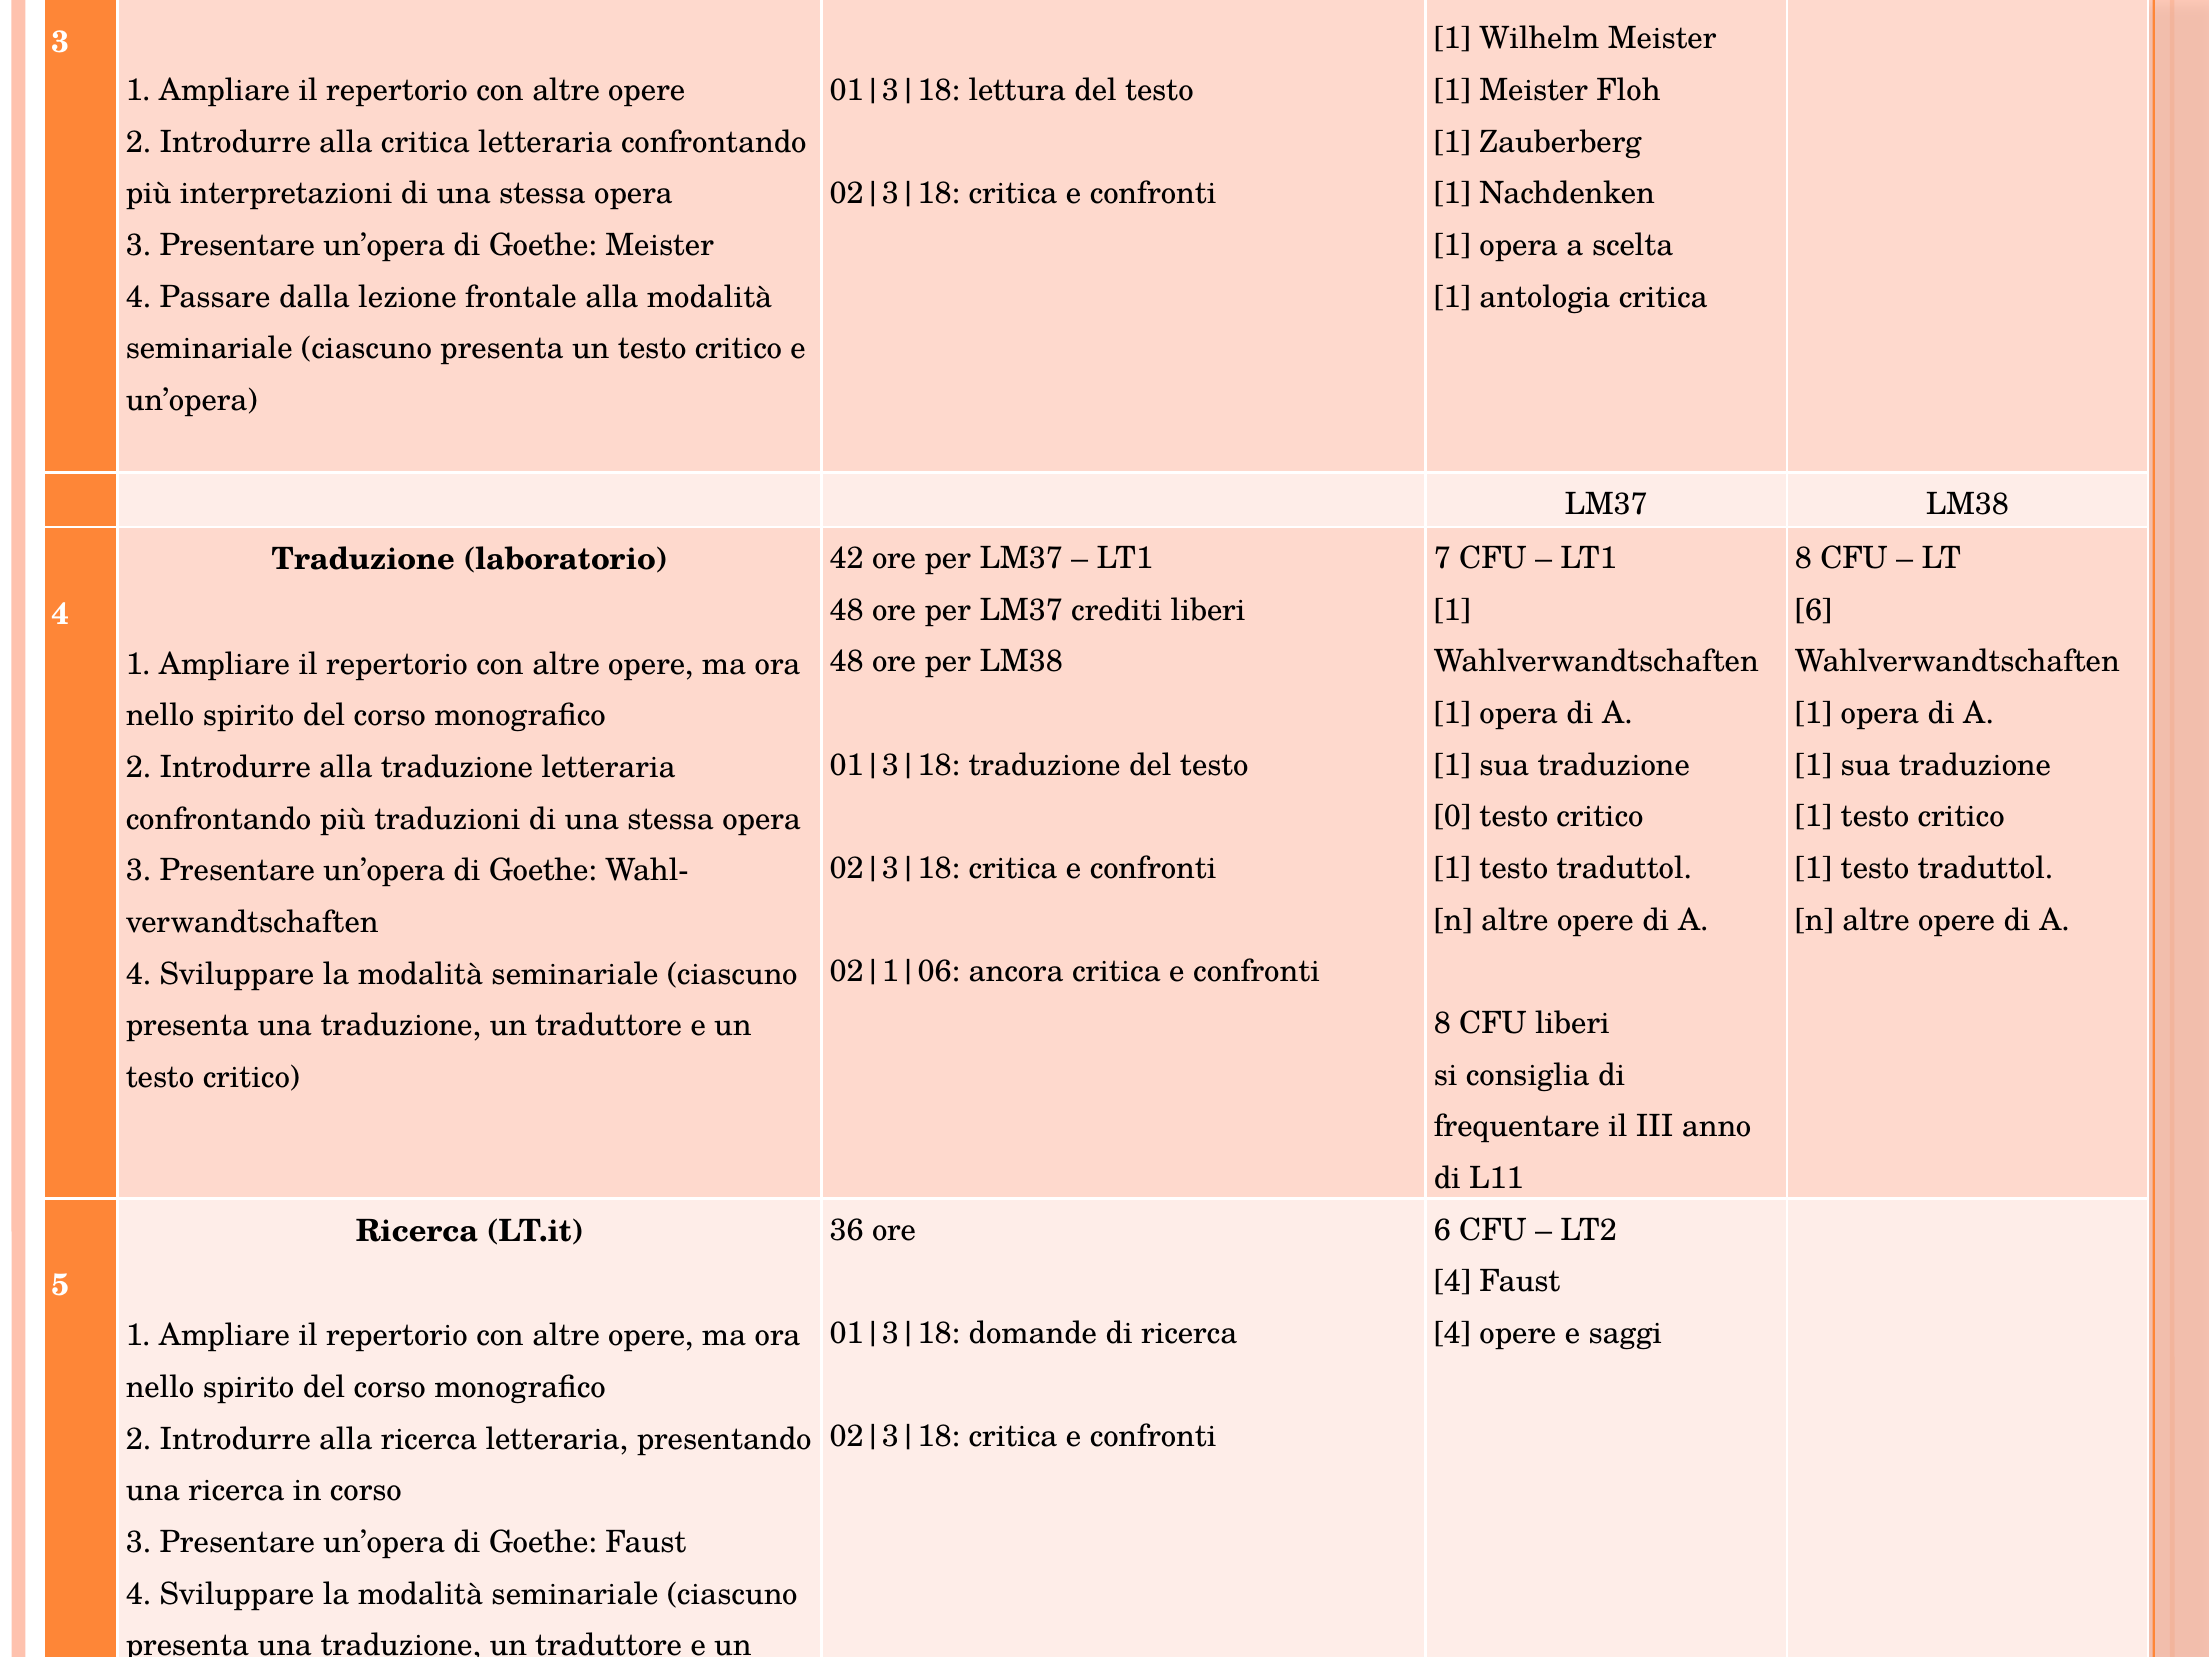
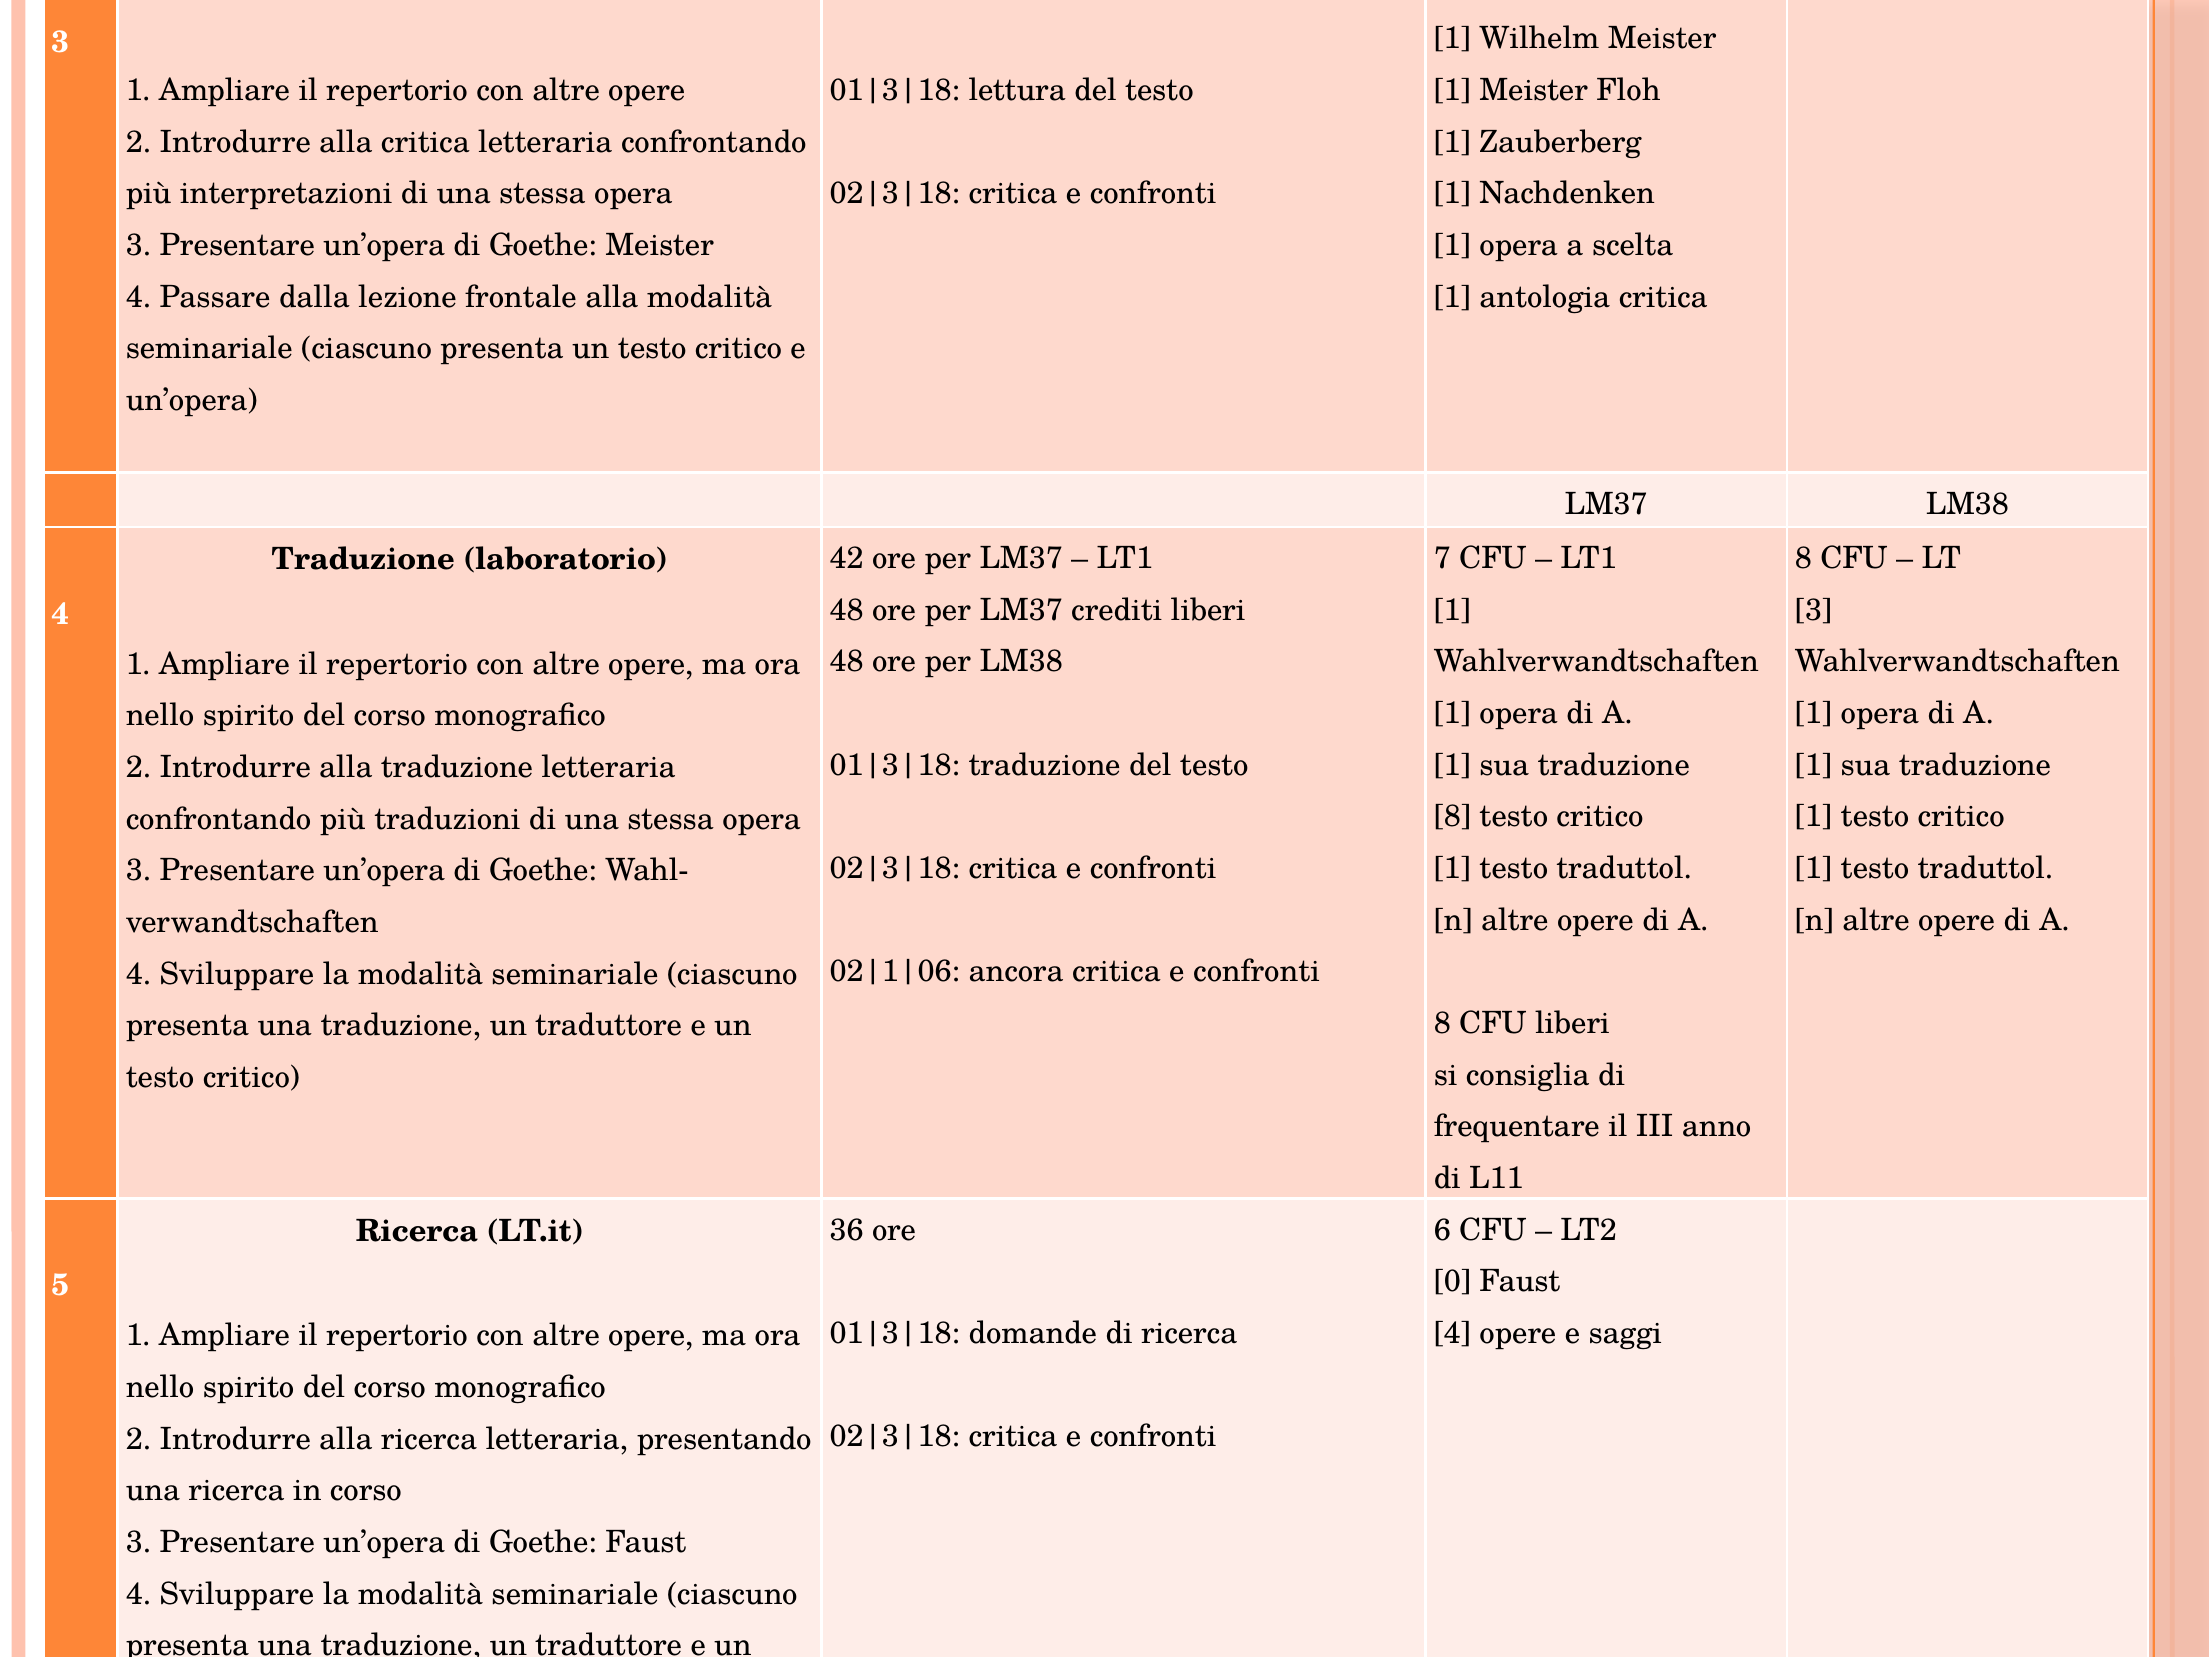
6: 6 -> 3 (1814, 610)
0: 0 -> 8 (1452, 816)
4: 4 -> 0 (1452, 1281)
